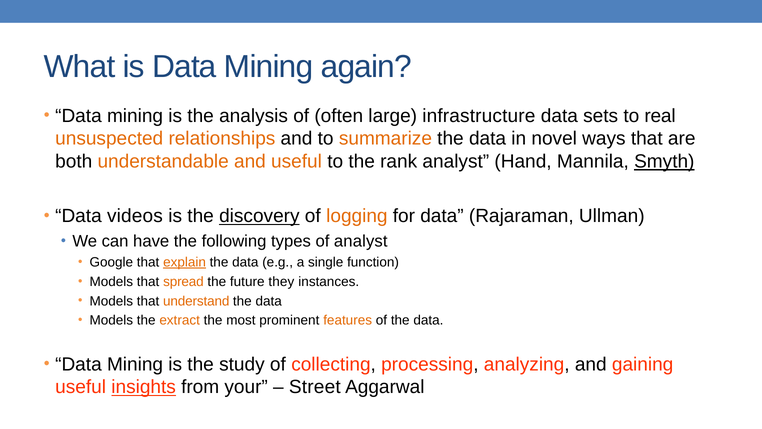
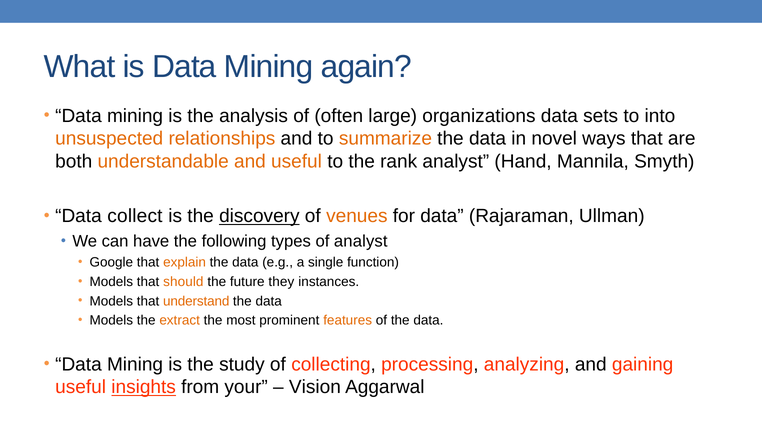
infrastructure: infrastructure -> organizations (479, 116)
real: real -> into (660, 116)
Smyth underline: present -> none (664, 161)
videos: videos -> collect (135, 216)
logging: logging -> venues (357, 216)
explain underline: present -> none (185, 262)
spread: spread -> should (183, 281)
Street: Street -> Vision (315, 387)
